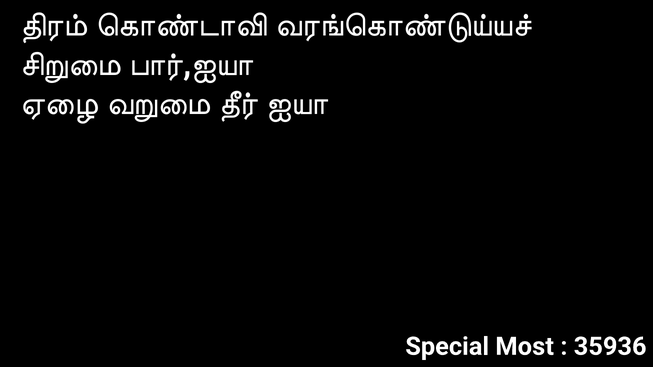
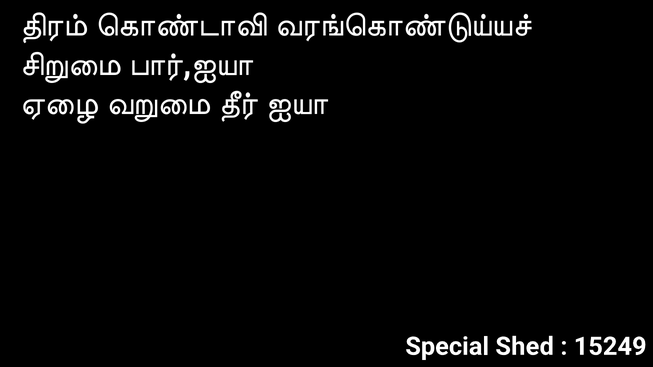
Most: Most -> Shed (525, 347)
35936: 35936 -> 15249 (610, 347)
